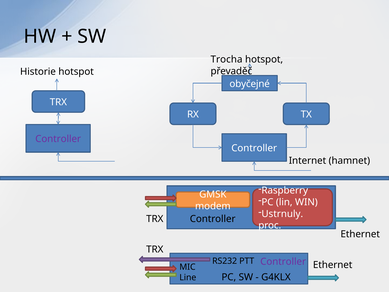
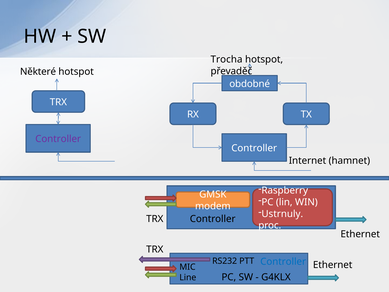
Historie: Historie -> Některé (38, 72)
obyčejné: obyčejné -> obdobné (250, 84)
Controller colour: purple -> blue (283, 262)
